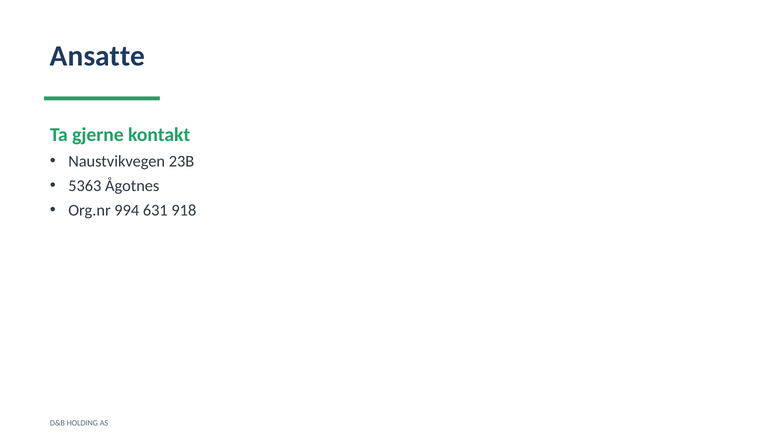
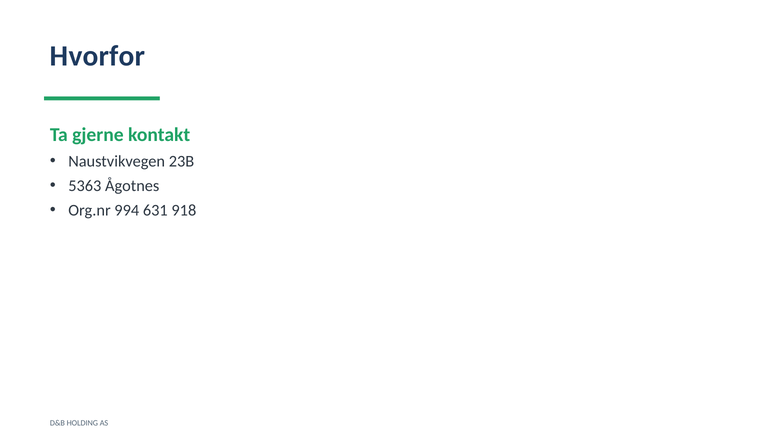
Ansatte: Ansatte -> Hvorfor (98, 56)
